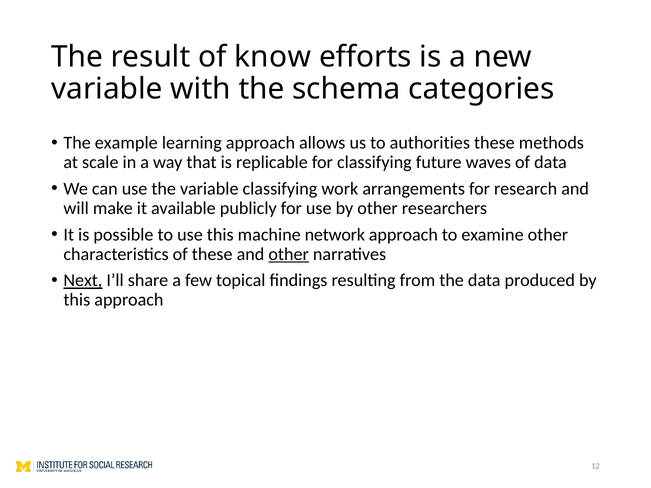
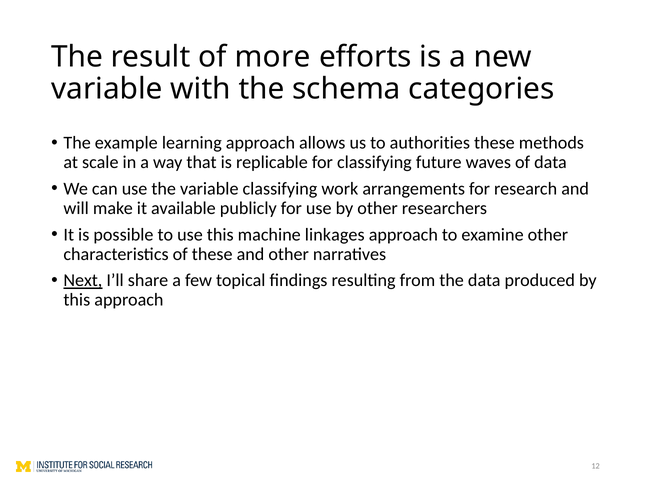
know: know -> more (273, 57)
network: network -> linkages (335, 235)
other underline: present -> none (289, 254)
